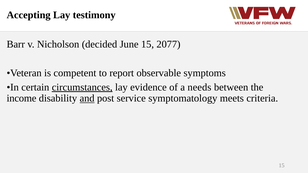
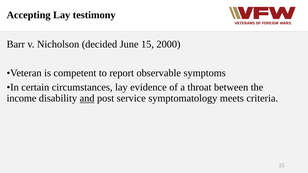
2077: 2077 -> 2000 (168, 44)
circumstances underline: present -> none (82, 87)
needs: needs -> throat (199, 87)
